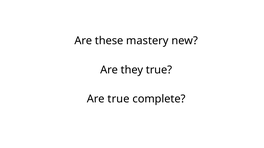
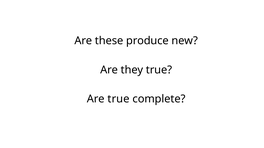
mastery: mastery -> produce (147, 41)
